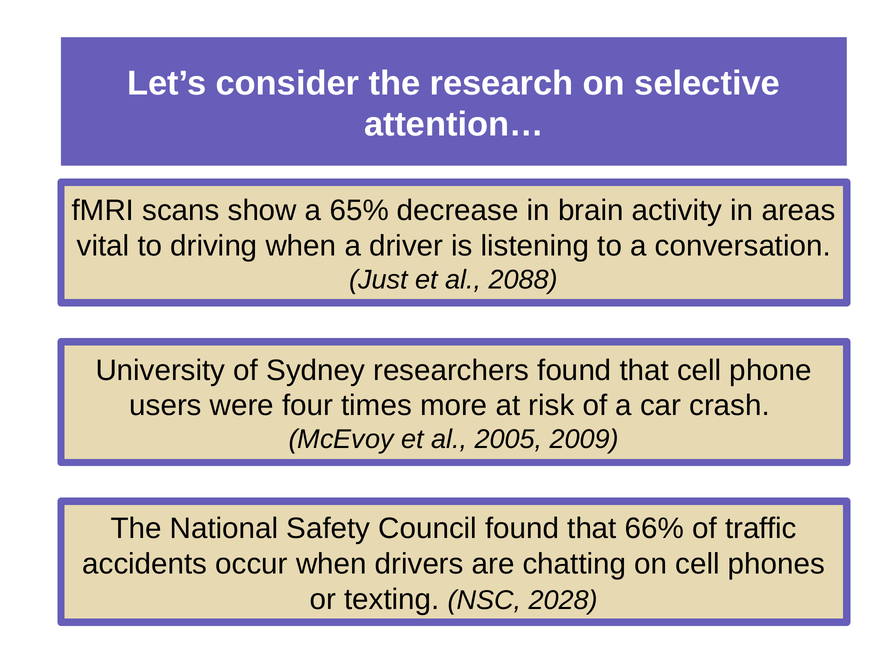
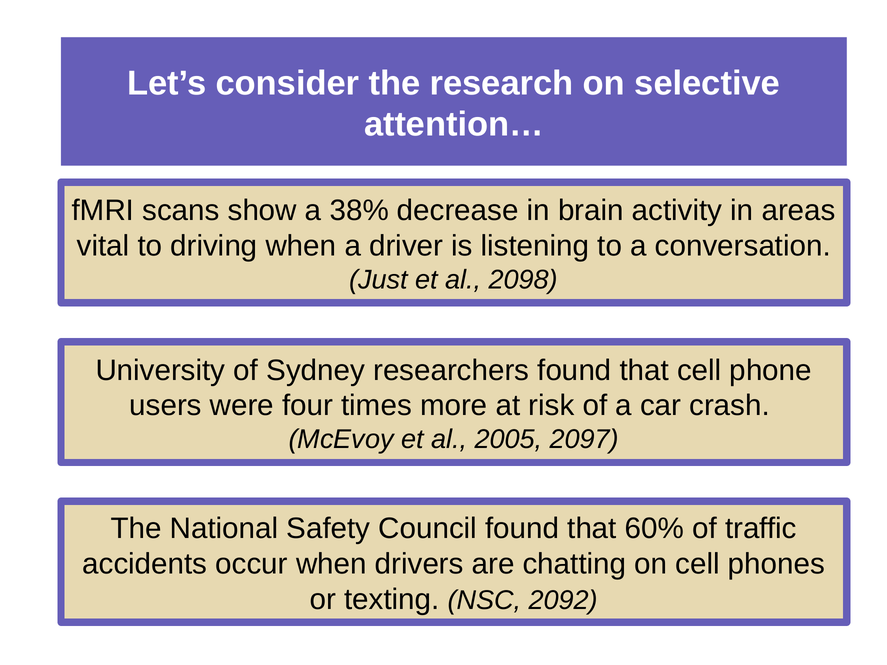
65%: 65% -> 38% (359, 211)
2088: 2088 -> 2098 (523, 280)
2009: 2009 -> 2097 (584, 440)
66%: 66% -> 60% (654, 529)
2028: 2028 -> 2092 (563, 600)
